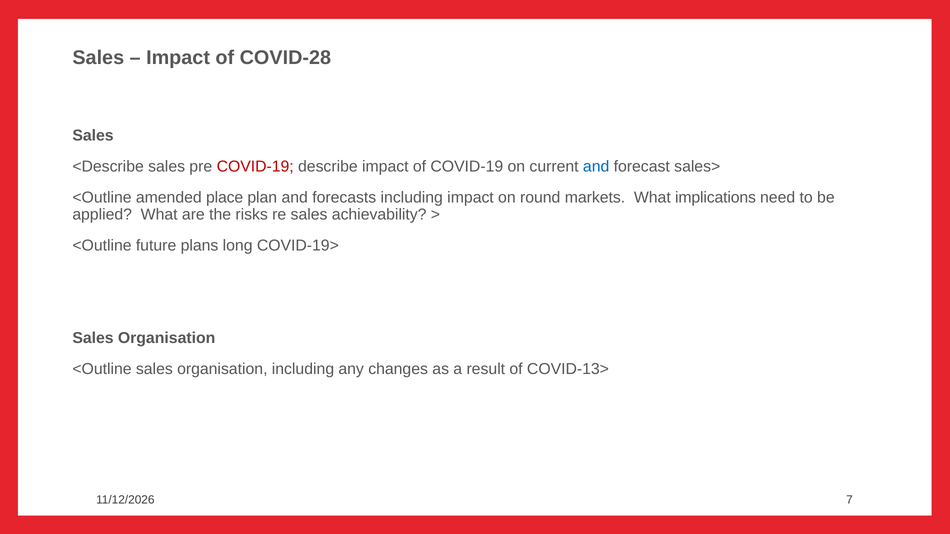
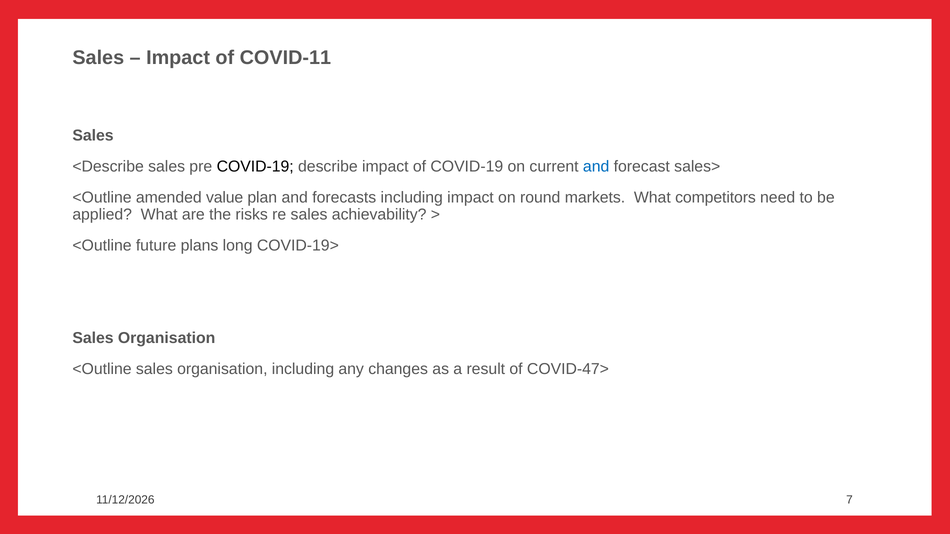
COVID-28: COVID-28 -> COVID-11 (285, 58)
COVID-19 colour: red -> black (255, 167)
place: place -> value (225, 198)
implications: implications -> competitors (716, 198)
COVID-13>: COVID-13> -> COVID-47> (568, 369)
